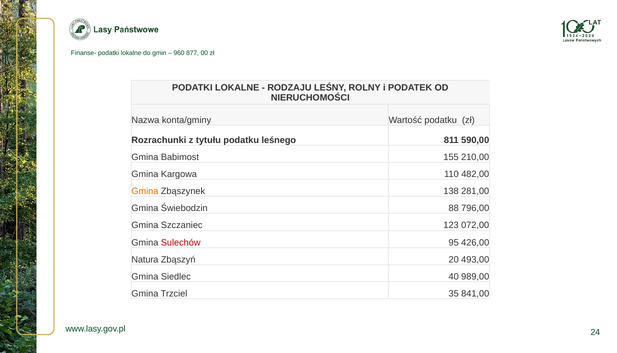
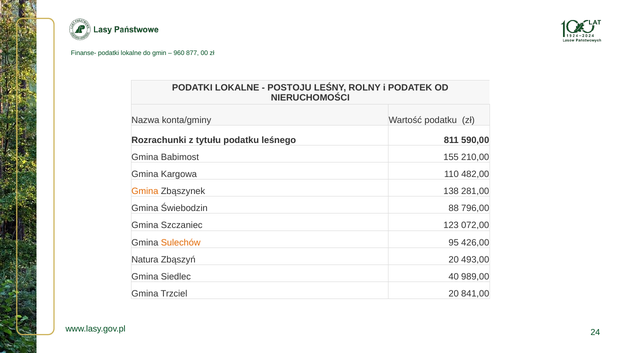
RODZAJU: RODZAJU -> POSTOJU (289, 87)
Sulechów colour: red -> orange (181, 242)
Trzciel 35: 35 -> 20 (454, 293)
